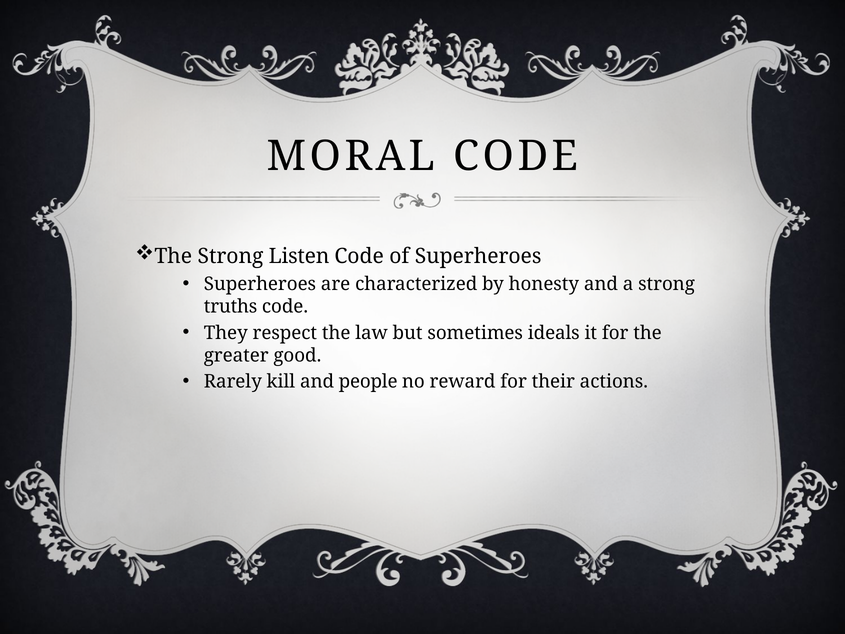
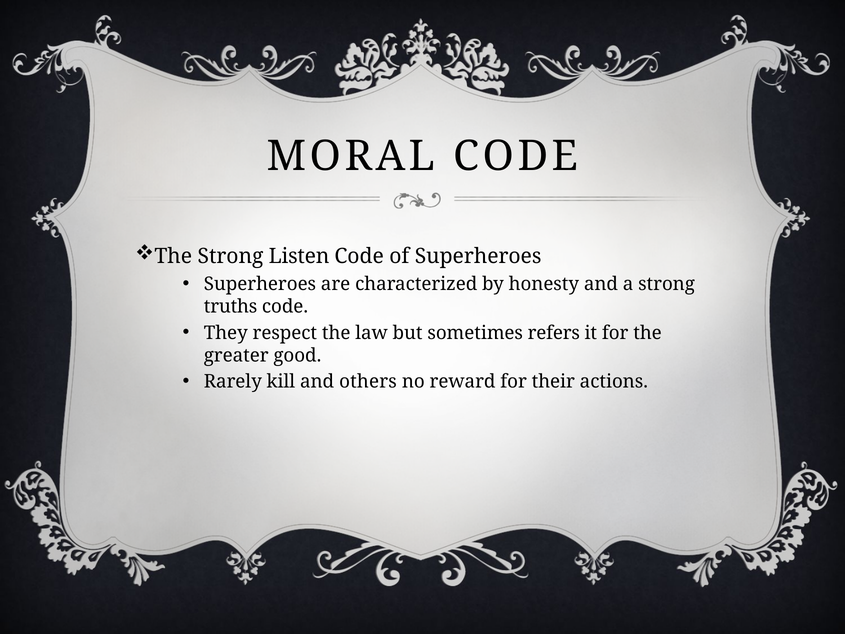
ideals: ideals -> refers (554, 333)
people: people -> others (368, 382)
